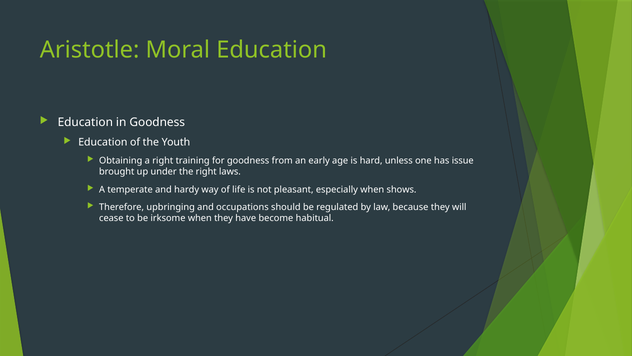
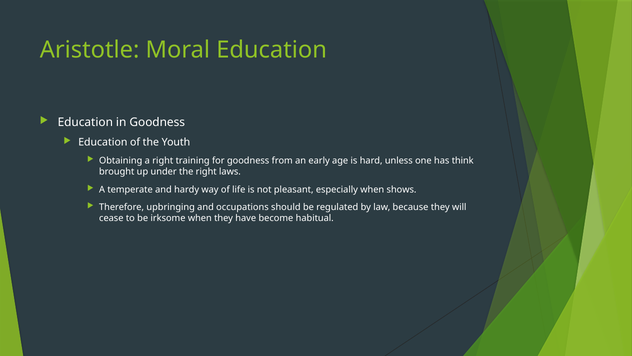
issue: issue -> think (463, 161)
